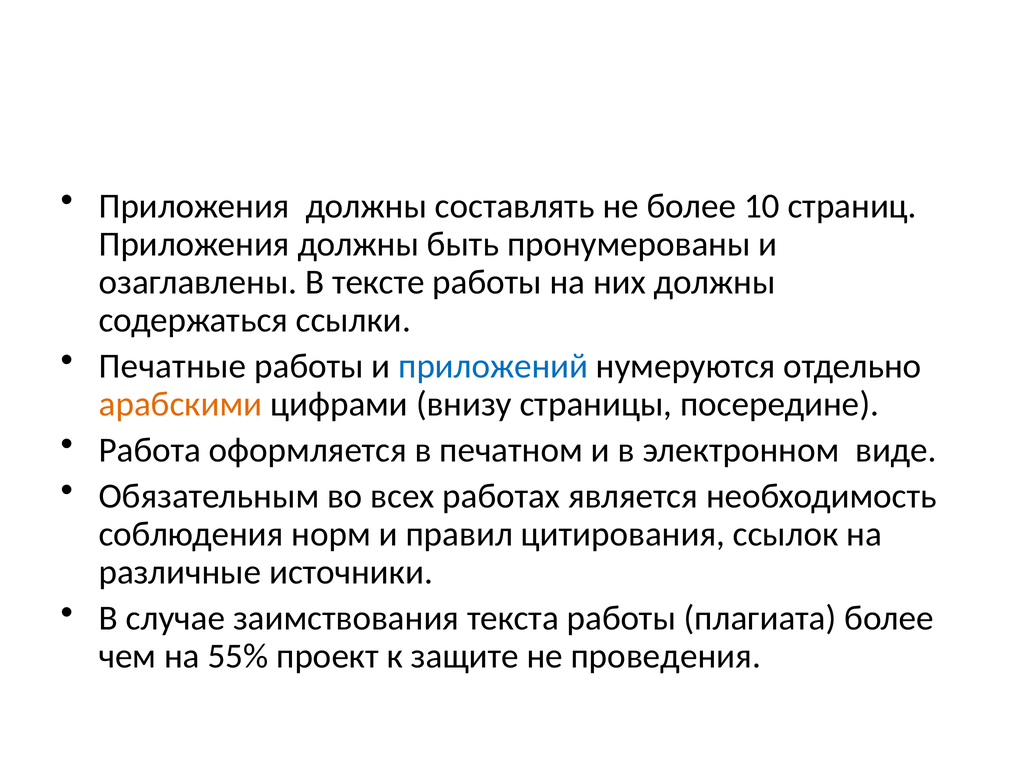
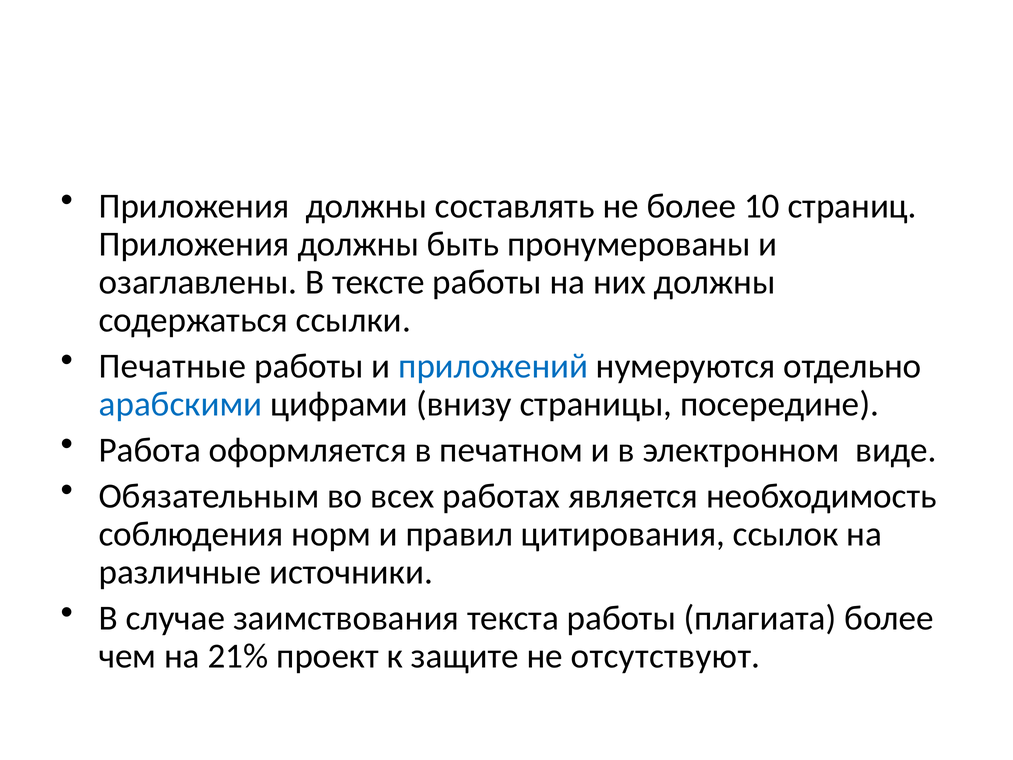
арабскими colour: orange -> blue (181, 404)
55%: 55% -> 21% (238, 656)
проведения: проведения -> отсутствуют (666, 656)
